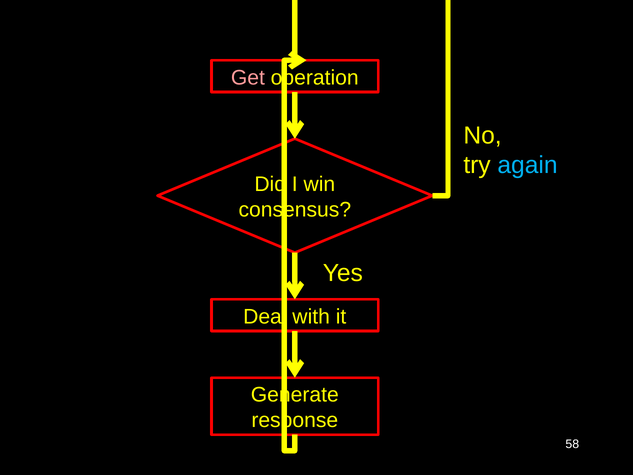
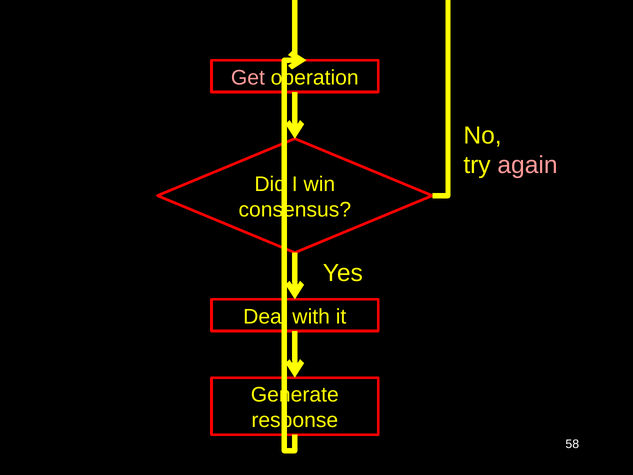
again colour: light blue -> pink (528, 165)
